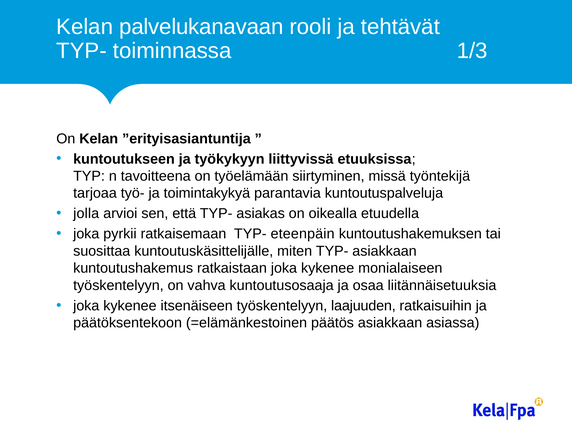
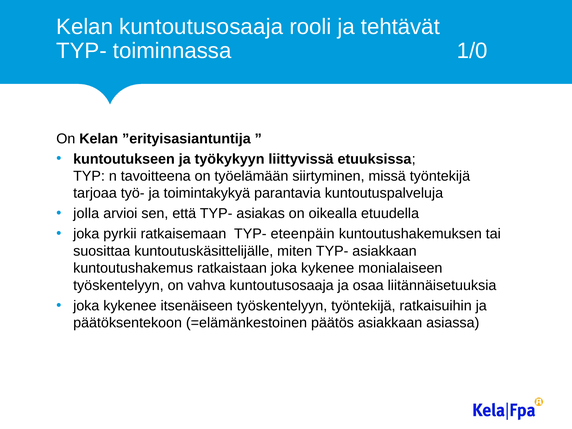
Kelan palvelukanavaan: palvelukanavaan -> kuntoutusosaaja (201, 27)
1/3: 1/3 -> 1/0 (472, 51)
työskentelyyn laajuuden: laajuuden -> työntekijä (363, 306)
